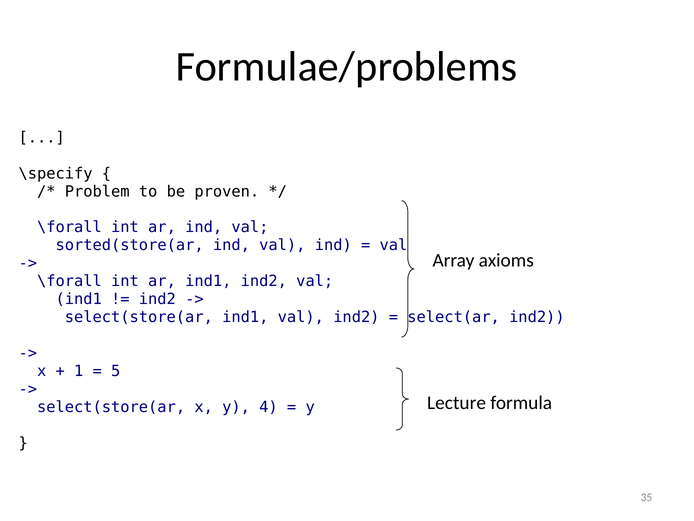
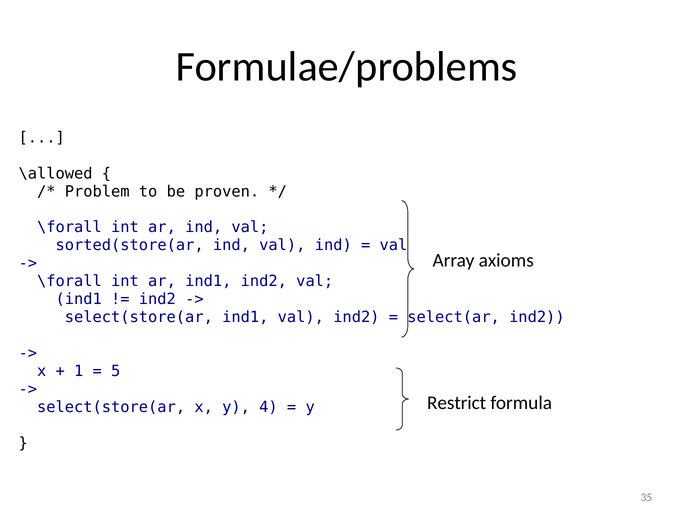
\specify: \specify -> \allowed (56, 173)
Lecture: Lecture -> Restrict (457, 402)
